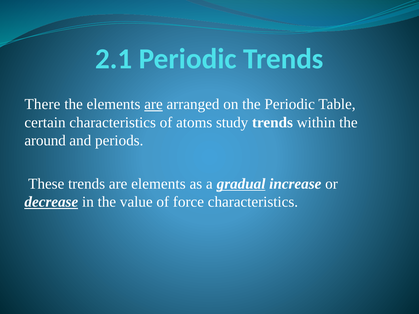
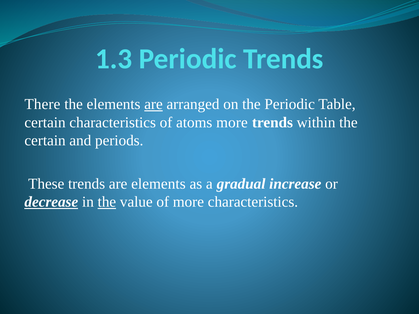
2.1: 2.1 -> 1.3 (114, 59)
atoms study: study -> more (232, 123)
around: around -> certain (45, 141)
gradual underline: present -> none (241, 184)
the underline: none -> present (107, 202)
of force: force -> more (188, 202)
